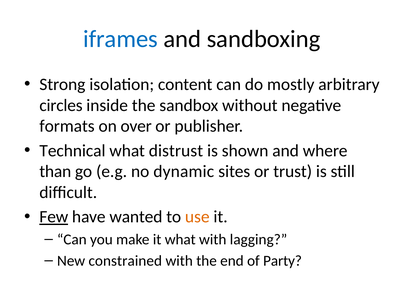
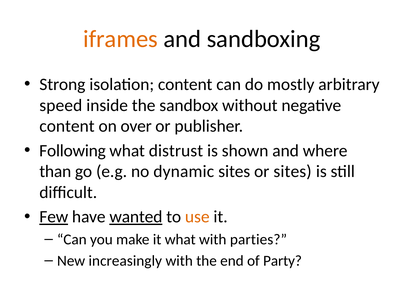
iframes colour: blue -> orange (120, 39)
circles: circles -> speed (61, 105)
formats: formats -> content (67, 126)
Technical: Technical -> Following (73, 151)
or trust: trust -> sites (293, 172)
wanted underline: none -> present (136, 217)
lagging: lagging -> parties (258, 239)
constrained: constrained -> increasingly (125, 261)
